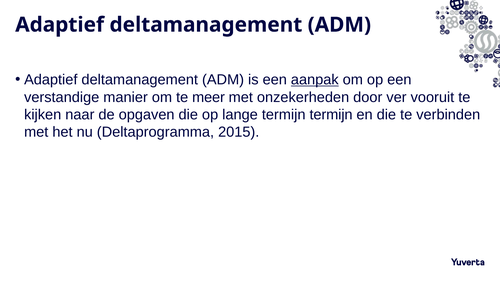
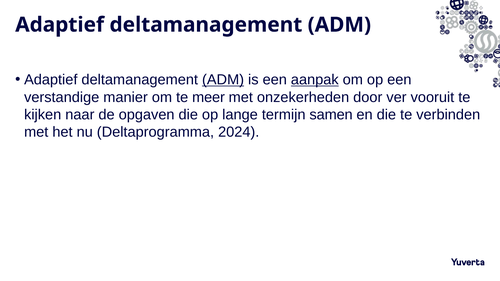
ADM underline: none -> present (223, 80)
termijn termijn: termijn -> samen (331, 115)
2015: 2015 -> 2024 (239, 132)
